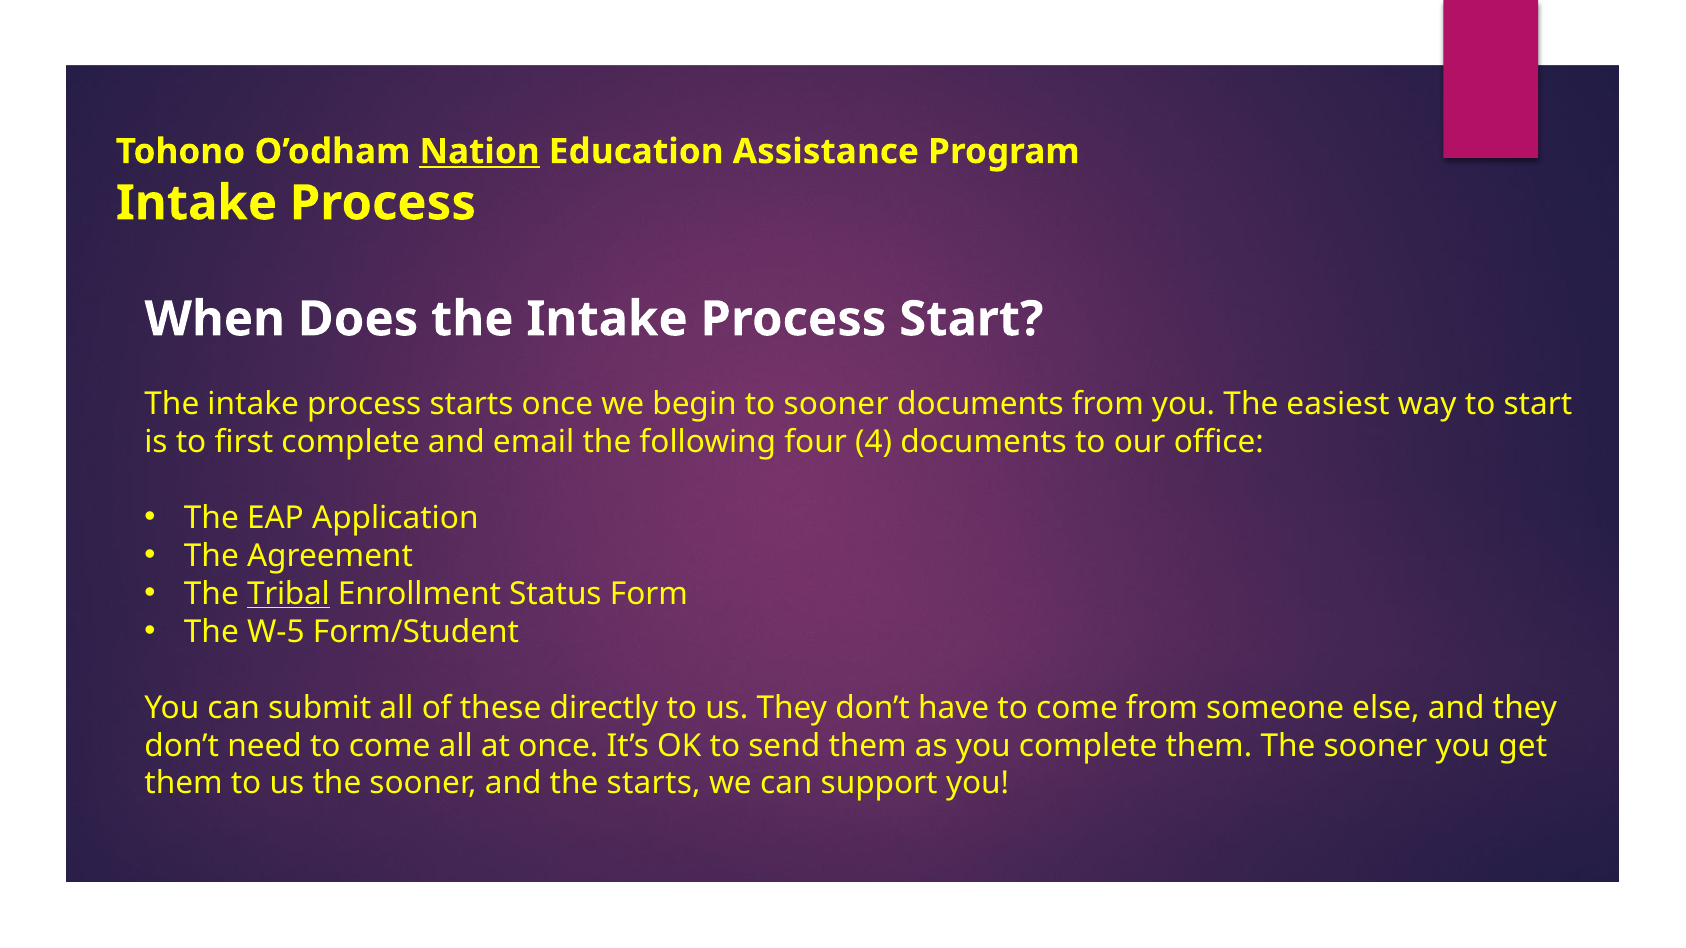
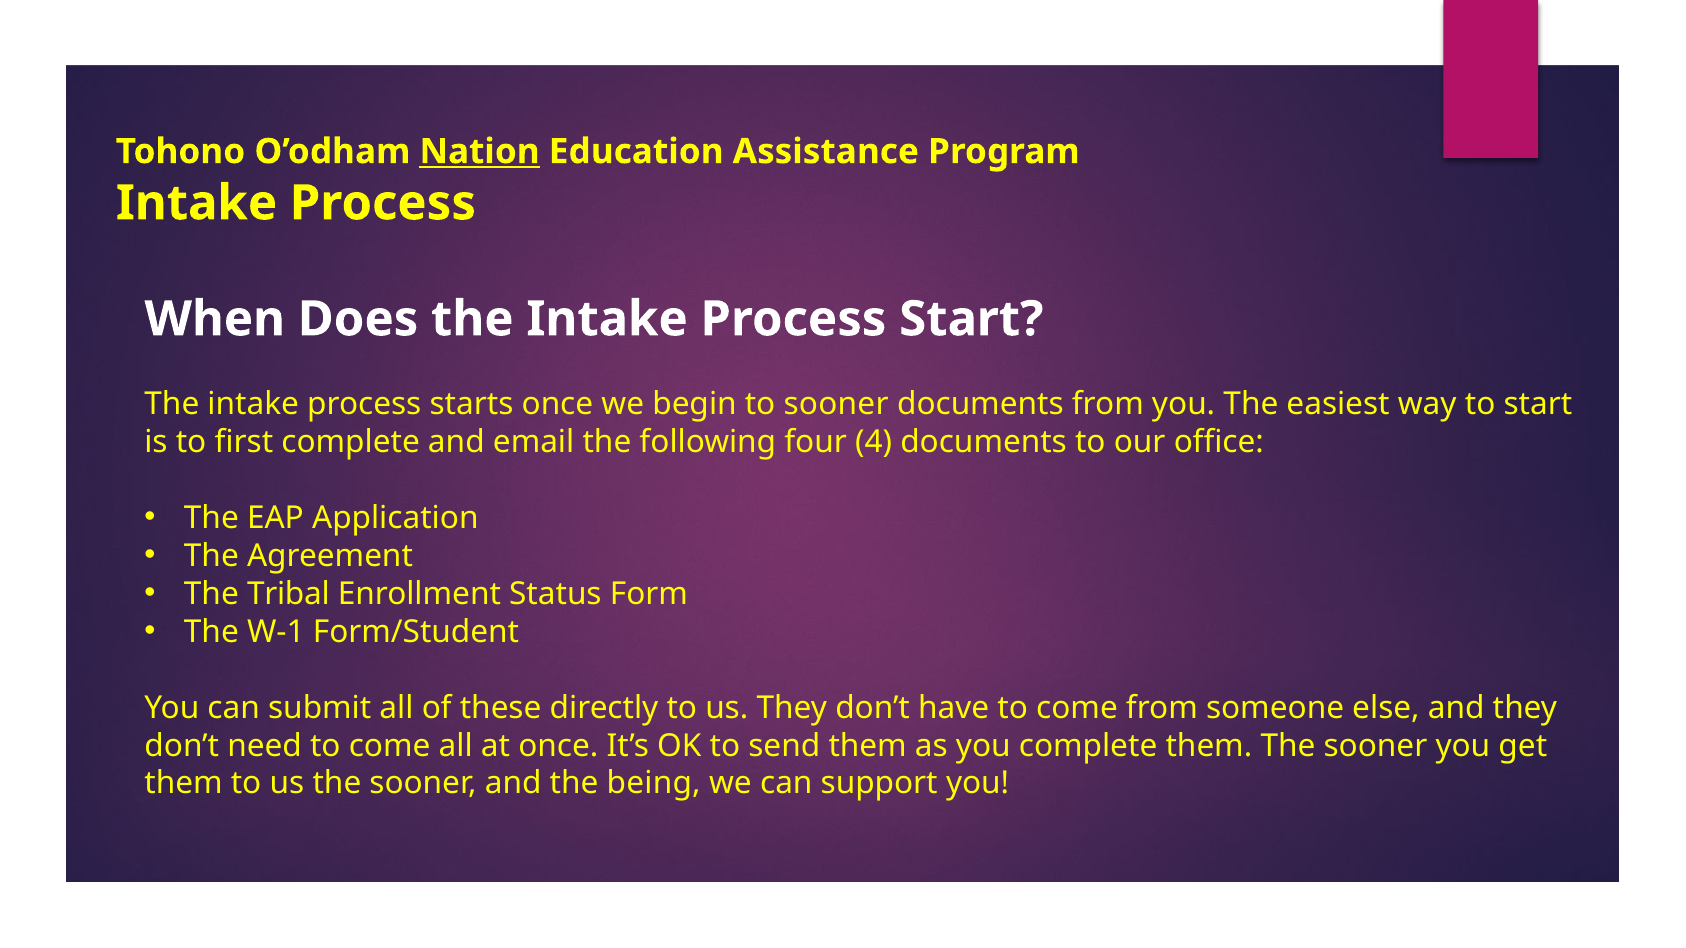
Tribal underline: present -> none (288, 594)
W-5: W-5 -> W-1 (276, 632)
the starts: starts -> being (654, 784)
